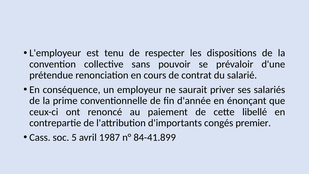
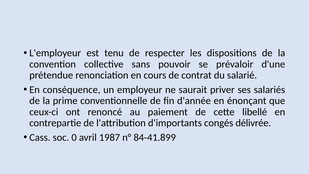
premier: premier -> délivrée (253, 123)
5: 5 -> 0 (74, 137)
